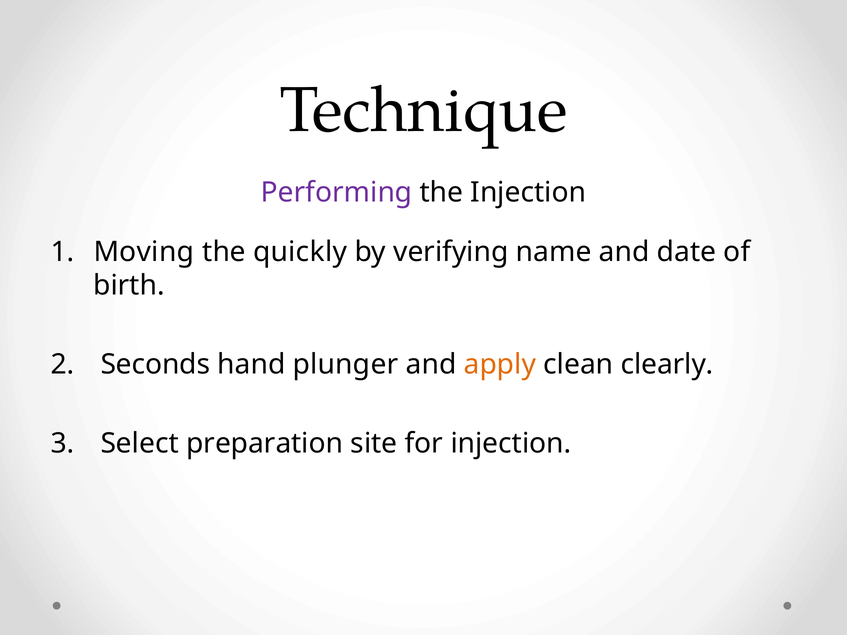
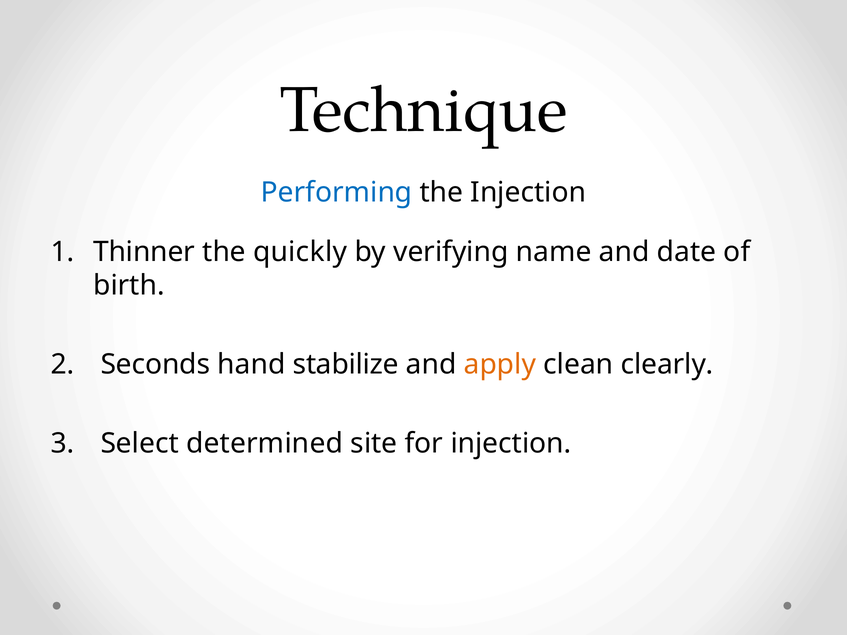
Performing colour: purple -> blue (337, 193)
Moving: Moving -> Thinner (144, 252)
plunger: plunger -> stabilize (346, 365)
preparation: preparation -> determined (265, 444)
